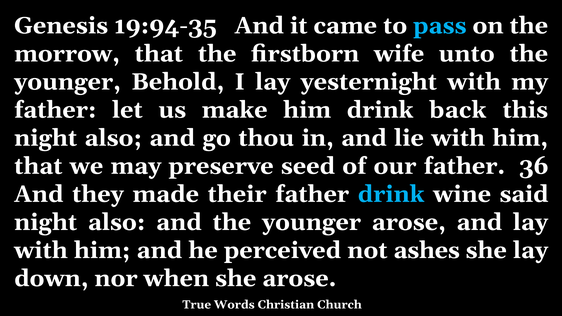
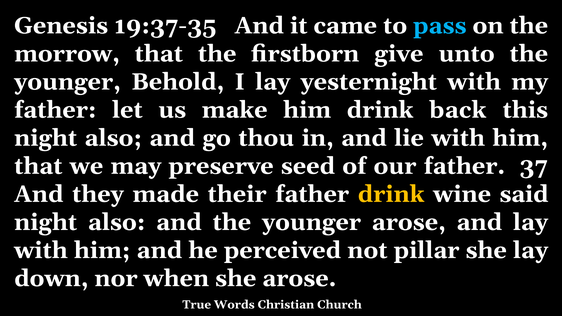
19:94-35: 19:94-35 -> 19:37-35 (165, 26)
wife: wife -> give (399, 54)
36: 36 -> 37 (534, 166)
drink colour: light blue -> yellow (391, 194)
ashes: ashes -> pillar (427, 250)
